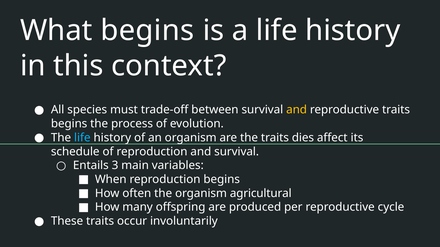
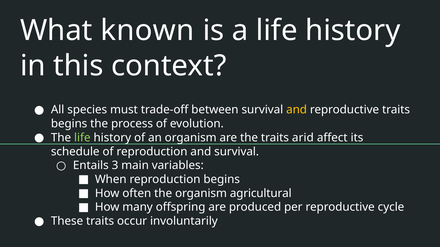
What begins: begins -> known (147, 31)
life colour: light blue -> light green (82, 138)
dies: dies -> arid (303, 138)
